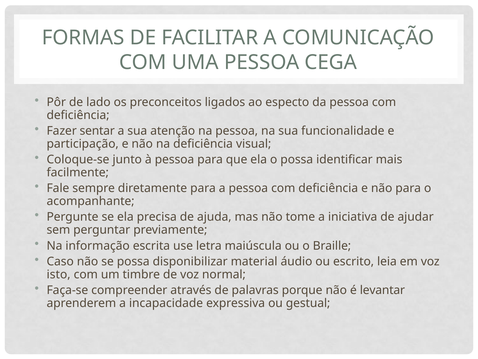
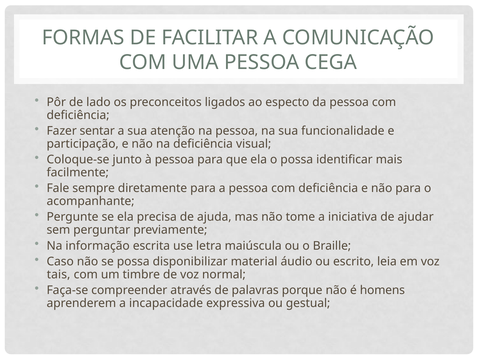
isto: isto -> tais (59, 274)
levantar: levantar -> homens (382, 290)
